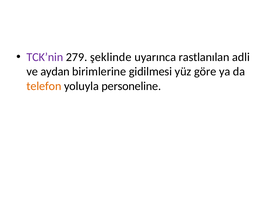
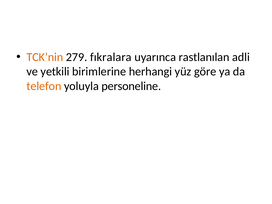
TCK’nin colour: purple -> orange (45, 57)
şeklinde: şeklinde -> fıkralara (111, 57)
aydan: aydan -> yetkili (55, 72)
gidilmesi: gidilmesi -> herhangi (150, 72)
